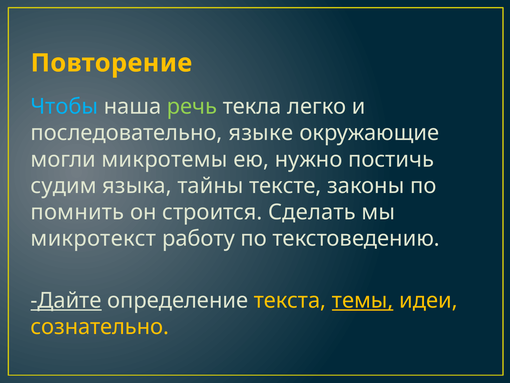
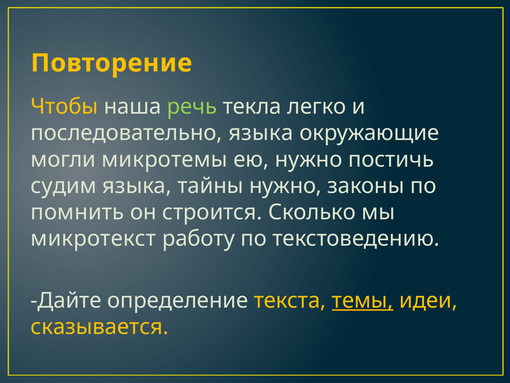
Чтобы colour: light blue -> yellow (64, 107)
последовательно языке: языке -> языка (261, 133)
тайны тексте: тексте -> нужно (285, 186)
Сделать: Сделать -> Сколько (312, 212)
Дайте underline: present -> none (66, 300)
сознательно: сознательно -> сказывается (100, 327)
